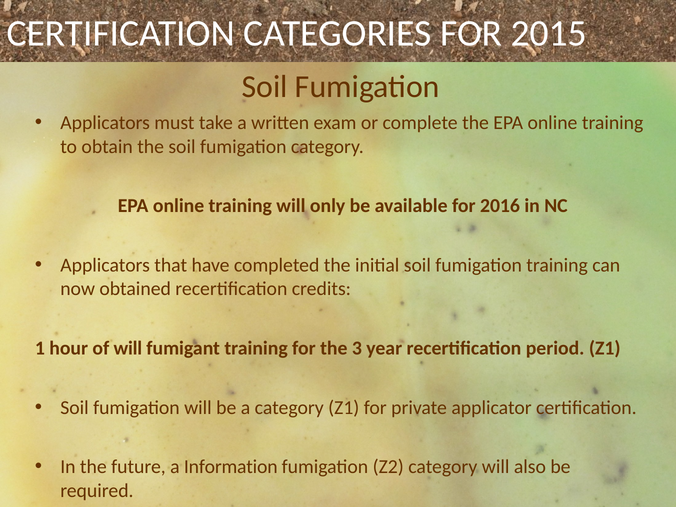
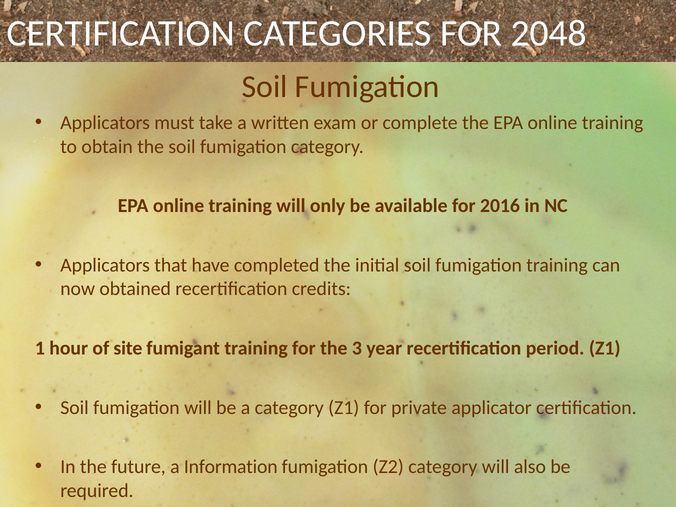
2015: 2015 -> 2048 (549, 34)
of will: will -> site (128, 348)
